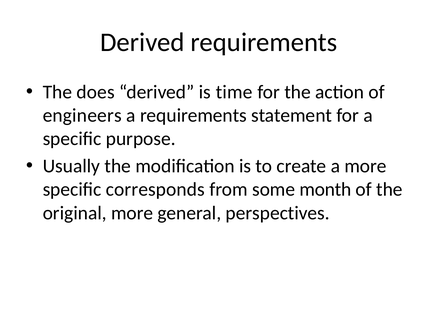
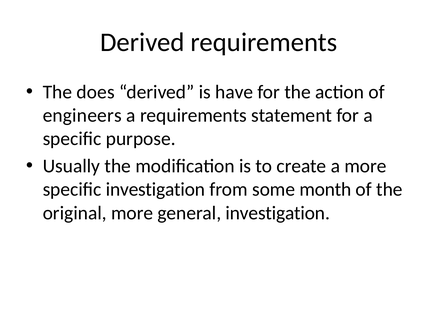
time: time -> have (234, 92)
specific corresponds: corresponds -> investigation (156, 189)
general perspectives: perspectives -> investigation (278, 213)
